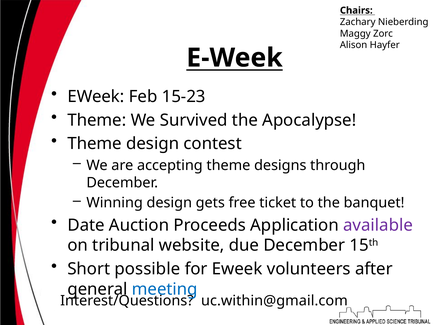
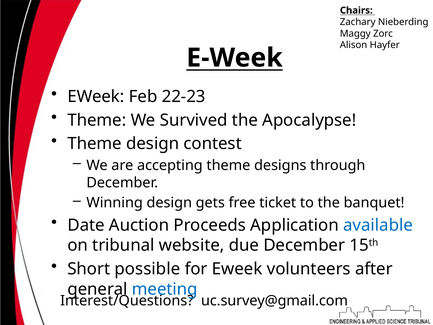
15-23: 15-23 -> 22-23 (184, 96)
available colour: purple -> blue (378, 225)
uc.within@gmail.com: uc.within@gmail.com -> uc.survey@gmail.com (274, 301)
